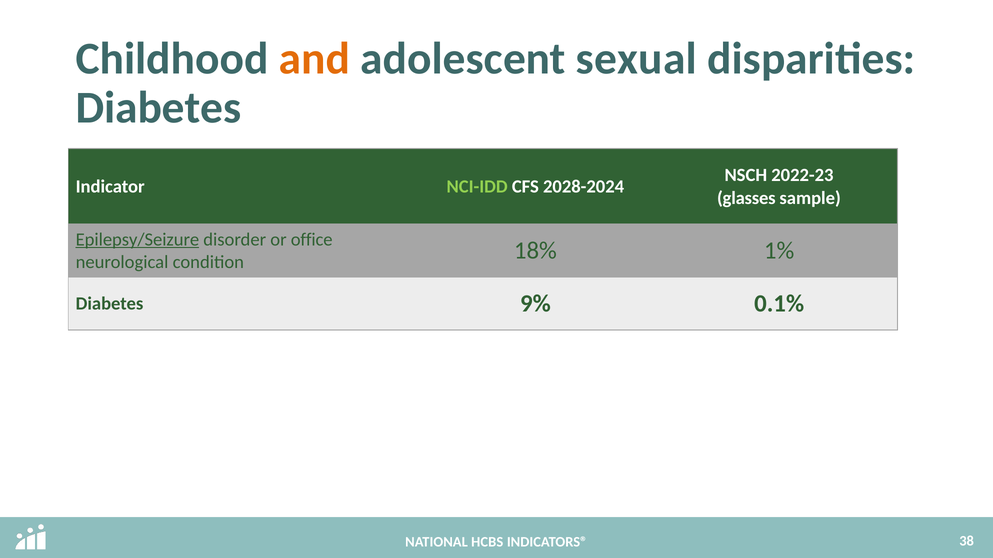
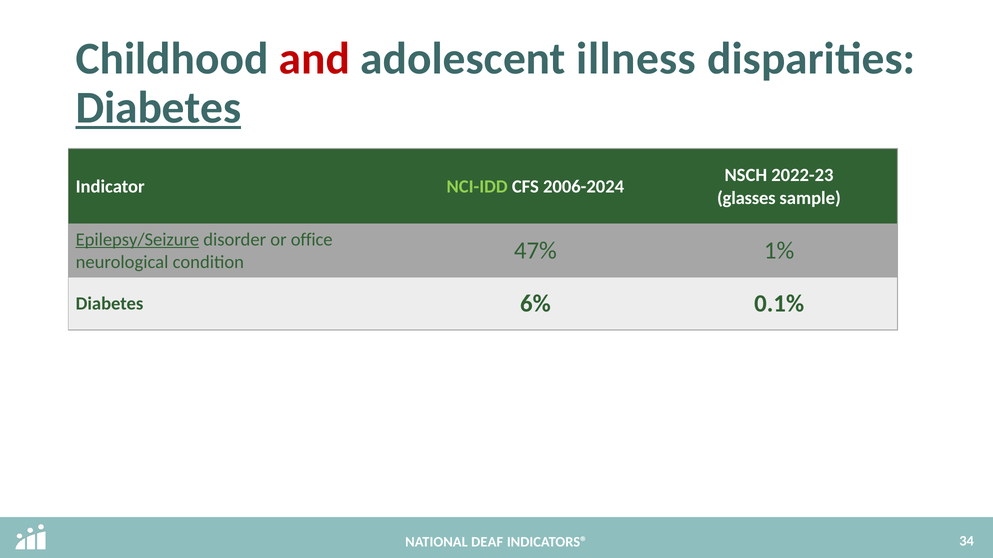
and colour: orange -> red (314, 59)
sexual: sexual -> illness (636, 59)
Diabetes underline: none -> present (159, 108)
2028-2024: 2028-2024 -> 2006-2024 (584, 187)
18%: 18% -> 47% (535, 251)
9%: 9% -> 6% (535, 304)
HCBS: HCBS -> DEAF (487, 542)
38: 38 -> 34 (967, 541)
